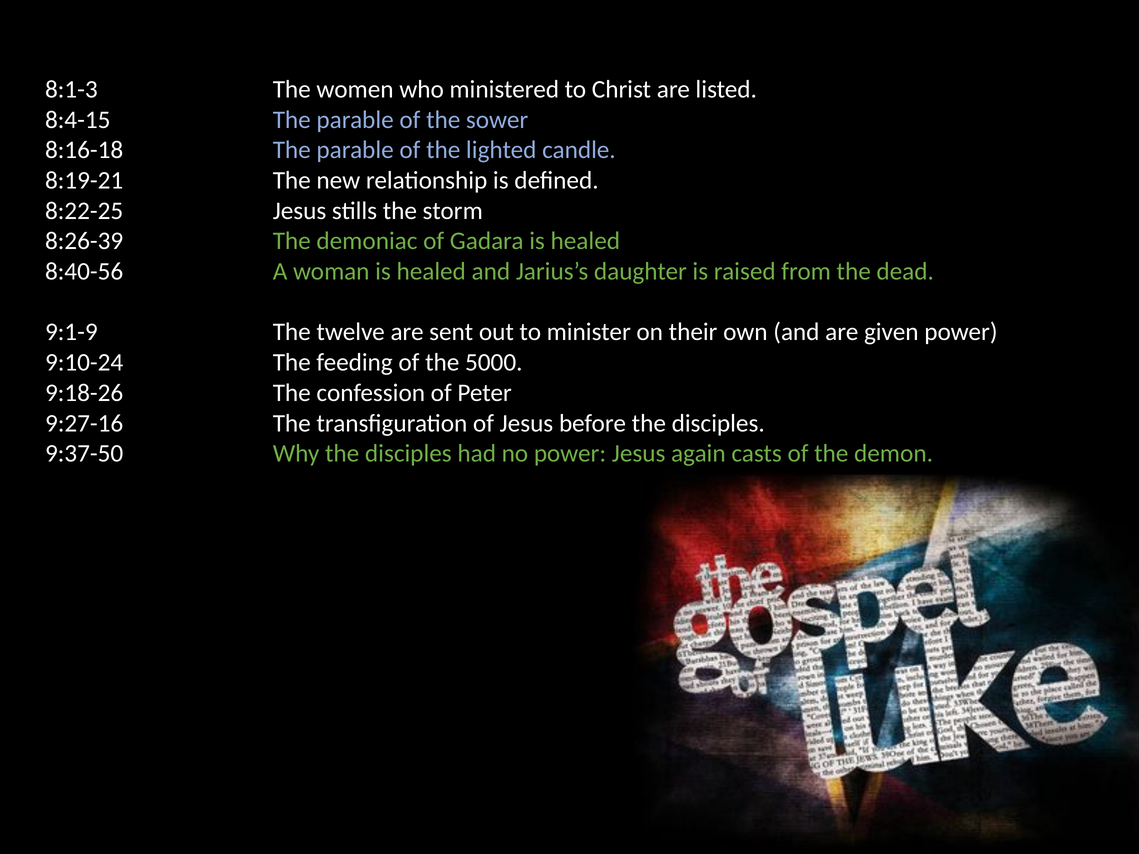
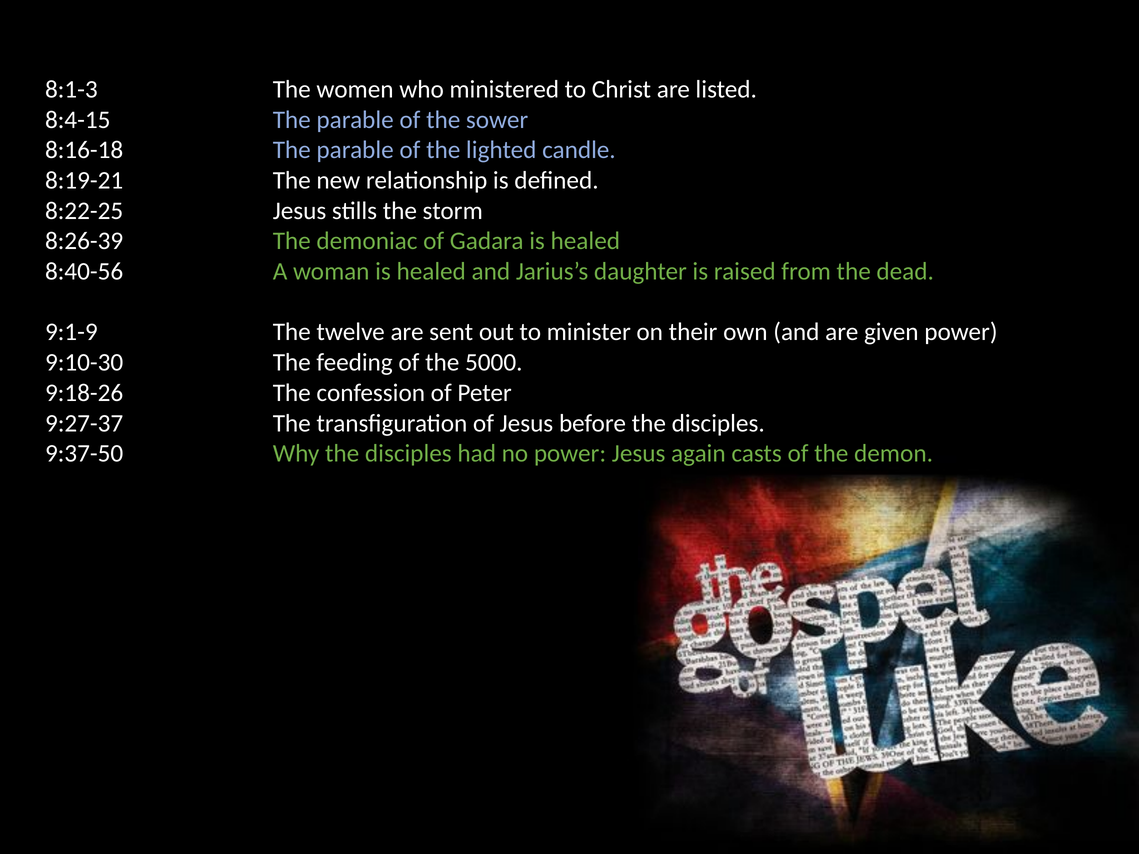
9:10-24: 9:10-24 -> 9:10-30 (84, 363)
9:27-16: 9:27-16 -> 9:27-37 (84, 423)
